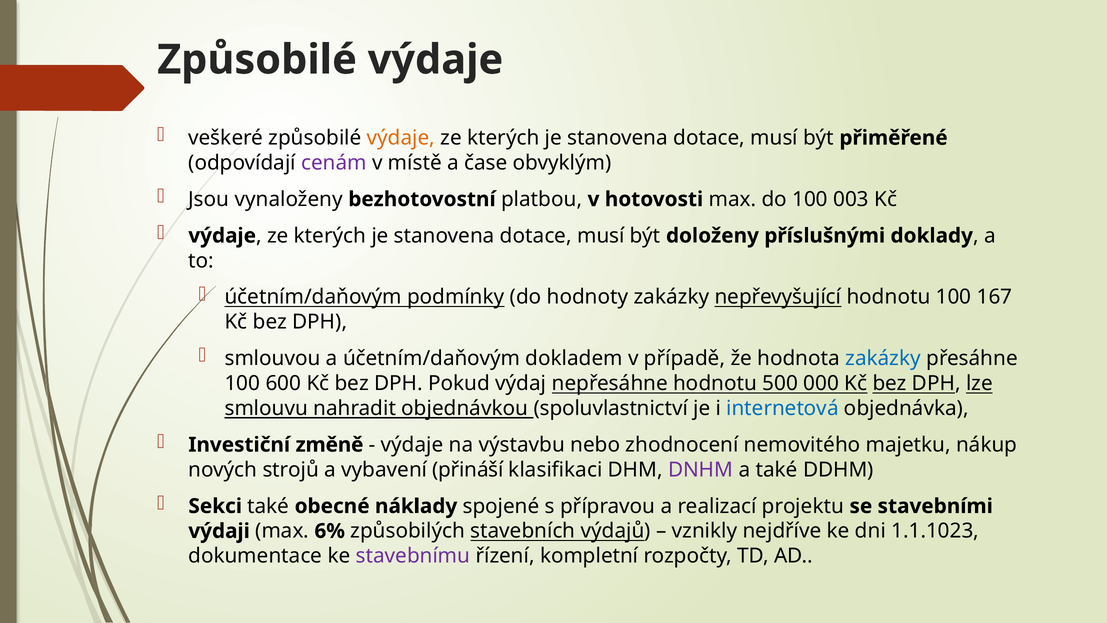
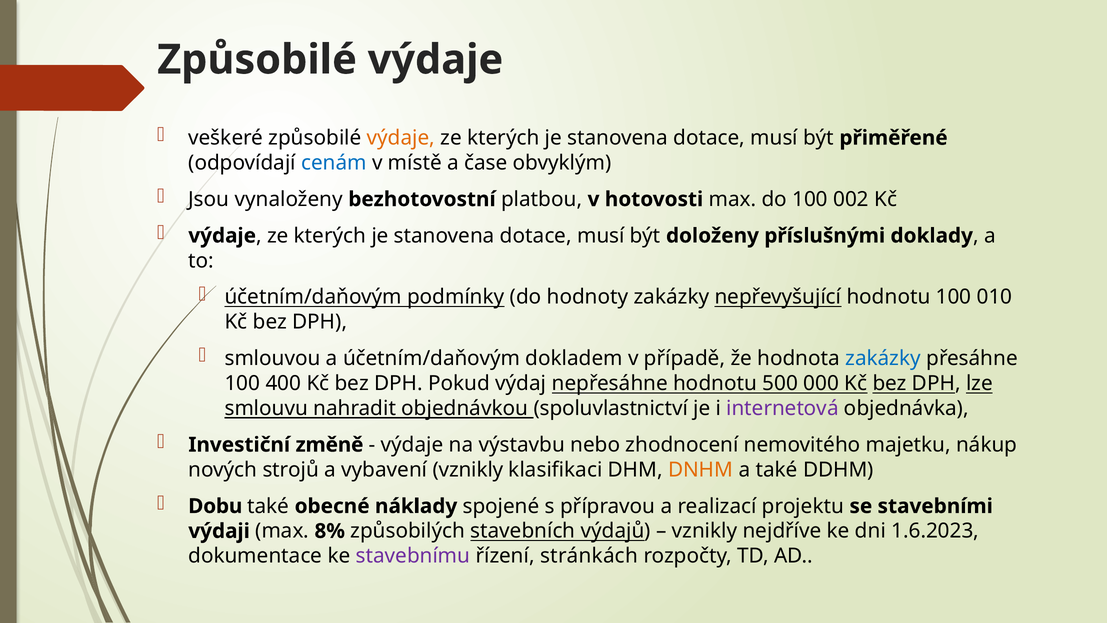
cenám colour: purple -> blue (334, 163)
003: 003 -> 002 (851, 199)
167: 167 -> 010 (995, 297)
600: 600 -> 400 (283, 383)
internetová colour: blue -> purple (782, 408)
vybavení přináší: přináší -> vznikly (468, 469)
DNHM colour: purple -> orange (701, 469)
Sekci: Sekci -> Dobu (215, 506)
6%: 6% -> 8% (330, 531)
1.1.1023: 1.1.1023 -> 1.6.2023 (935, 531)
kompletní: kompletní -> stránkách (589, 556)
